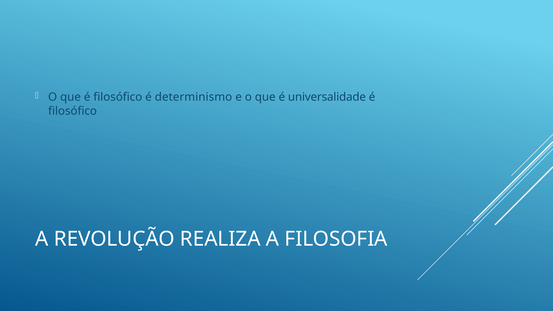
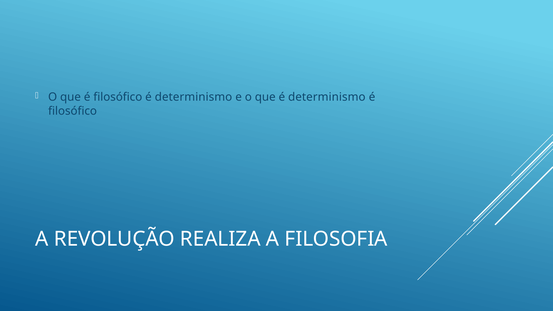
que é universalidade: universalidade -> determinismo (327, 97)
